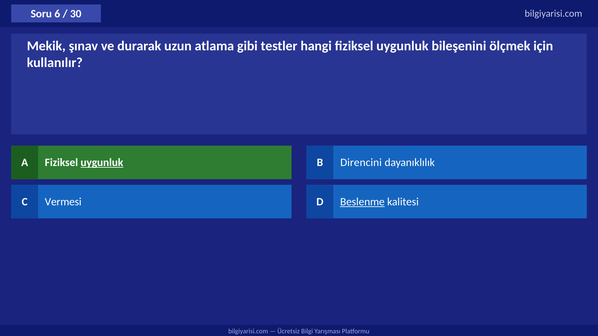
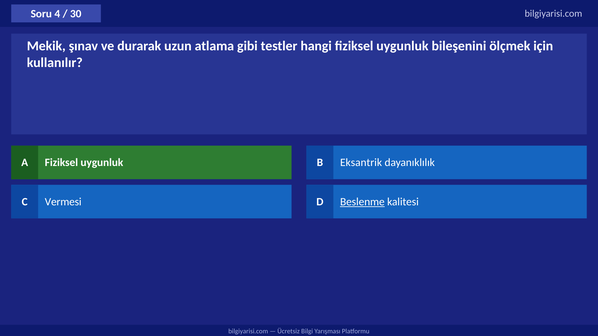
6: 6 -> 4 (57, 14)
uygunluk underline: present -> none (102, 163)
Direncini: Direncini -> Eksantrik (361, 163)
